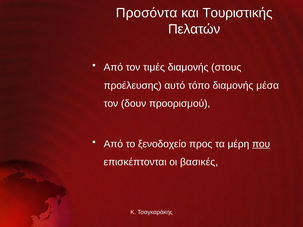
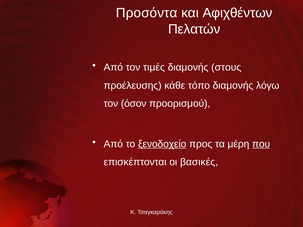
Τουριστικής: Τουριστικής -> Αφιχθέντων (237, 13)
αυτό: αυτό -> κάθε (175, 86)
μέσα: μέσα -> λόγω (268, 86)
δουν: δουν -> όσον (134, 104)
ξενοδοχείο underline: none -> present (162, 144)
